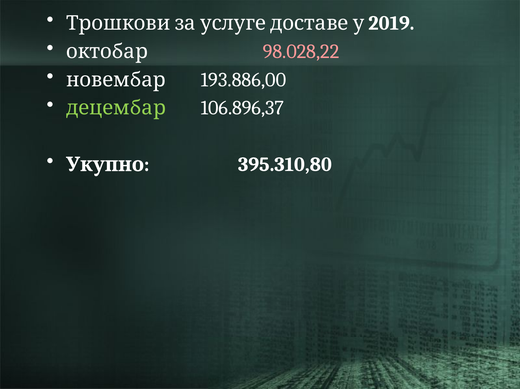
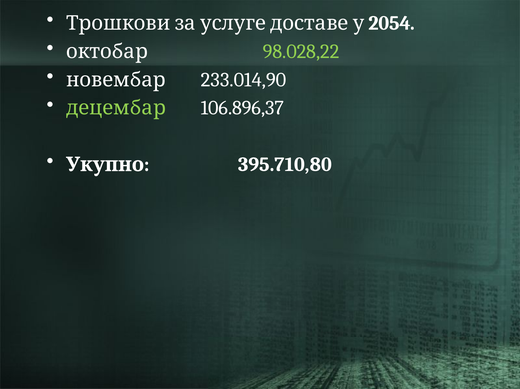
2019: 2019 -> 2054 (392, 23)
98.028,22 colour: pink -> light green (301, 51)
193.886,00: 193.886,00 -> 233.014,90 (244, 80)
395.310,80: 395.310,80 -> 395.710,80 (285, 164)
